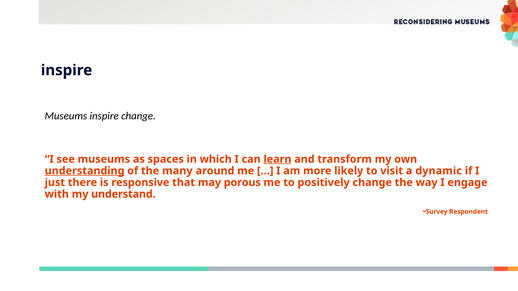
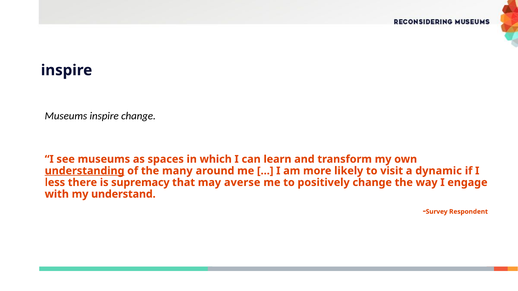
learn underline: present -> none (277, 159)
just: just -> less (55, 183)
responsive: responsive -> supremacy (140, 183)
porous: porous -> averse (242, 183)
